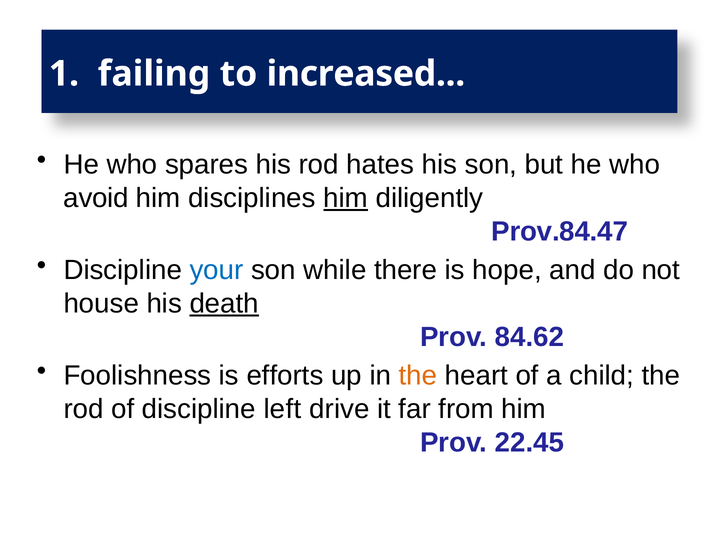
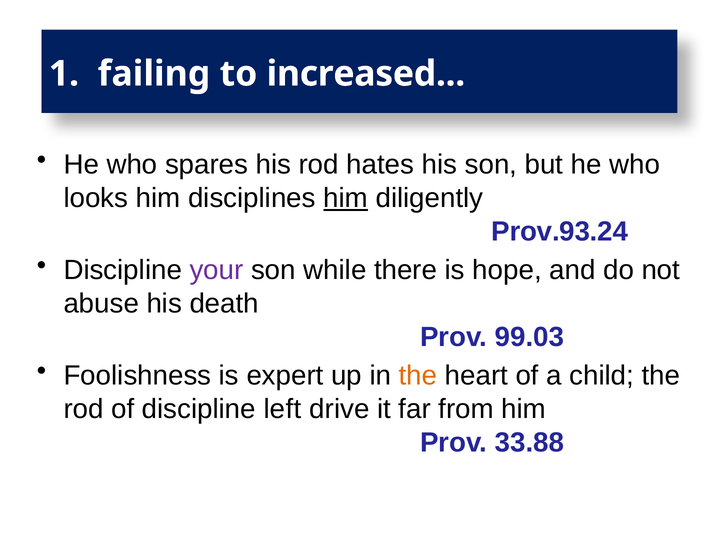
avoid: avoid -> looks (96, 198)
Prov.84.47: Prov.84.47 -> Prov.93.24 (560, 231)
your colour: blue -> purple (217, 270)
house: house -> abuse (101, 303)
death underline: present -> none (224, 303)
84.62: 84.62 -> 99.03 (529, 337)
efforts: efforts -> expert (285, 376)
22.45: 22.45 -> 33.88 (529, 442)
